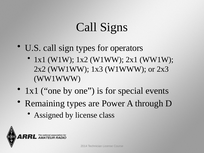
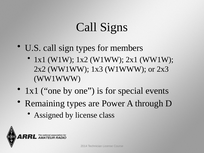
operators: operators -> members (127, 48)
